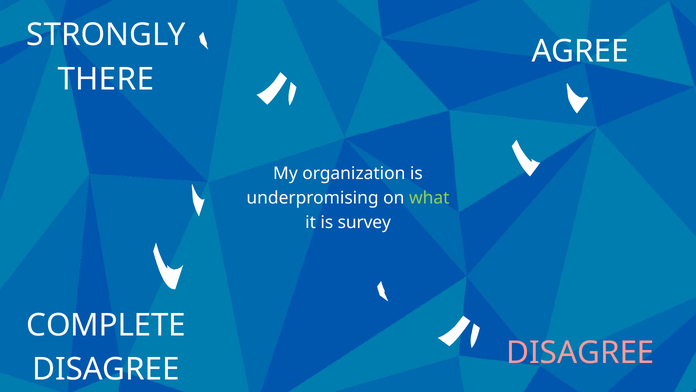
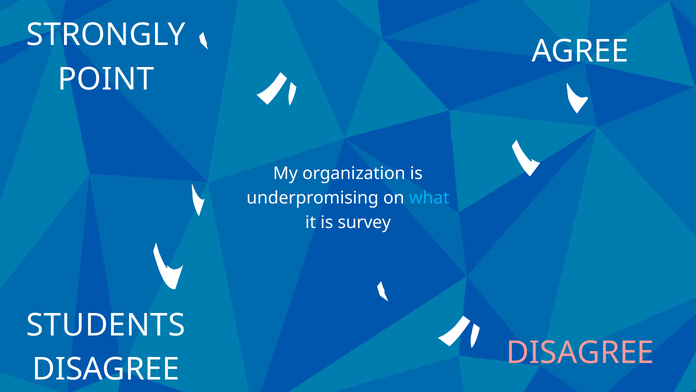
THERE: THERE -> POINT (106, 79)
what colour: light green -> light blue (429, 198)
COMPLETE: COMPLETE -> STUDENTS (106, 325)
